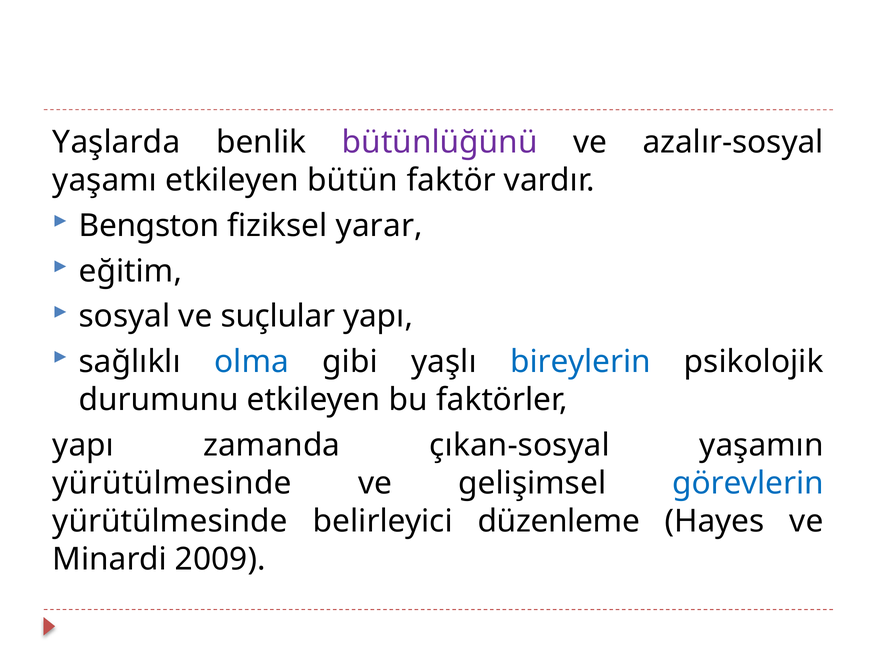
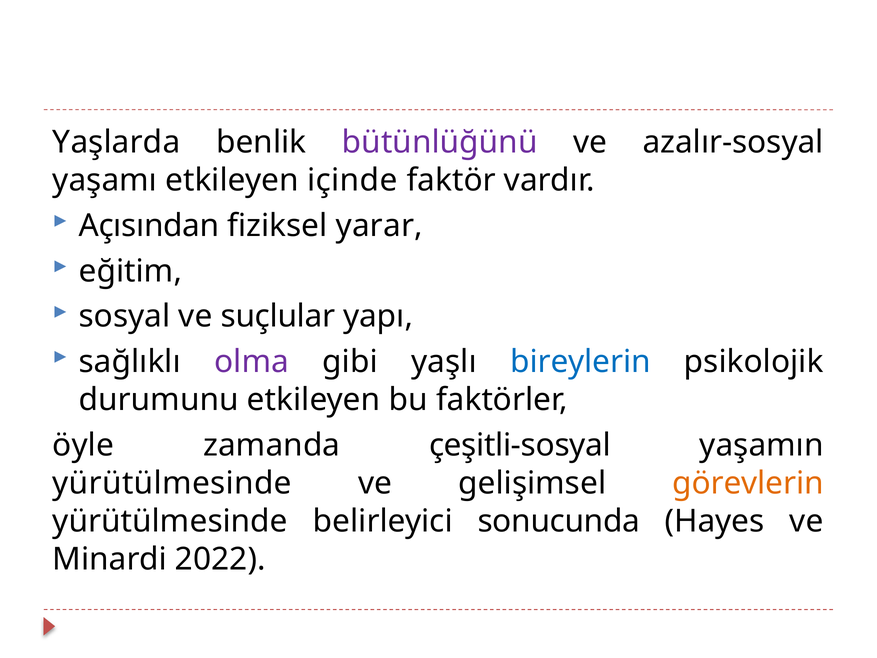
bütün: bütün -> içinde (352, 180)
Bengston: Bengston -> Açısından (149, 226)
olma colour: blue -> purple (252, 362)
yapı: yapı -> öyle (83, 445)
çıkan-sosyal: çıkan-sosyal -> çeşitli-sosyal (520, 445)
görevlerin colour: blue -> orange (748, 483)
düzenleme: düzenleme -> sonucunda (559, 521)
2009: 2009 -> 2022 (220, 559)
